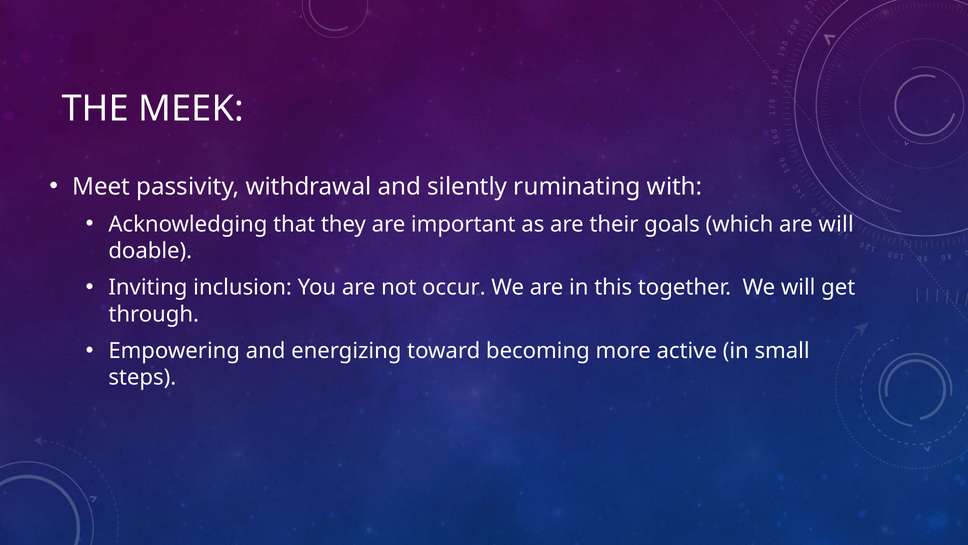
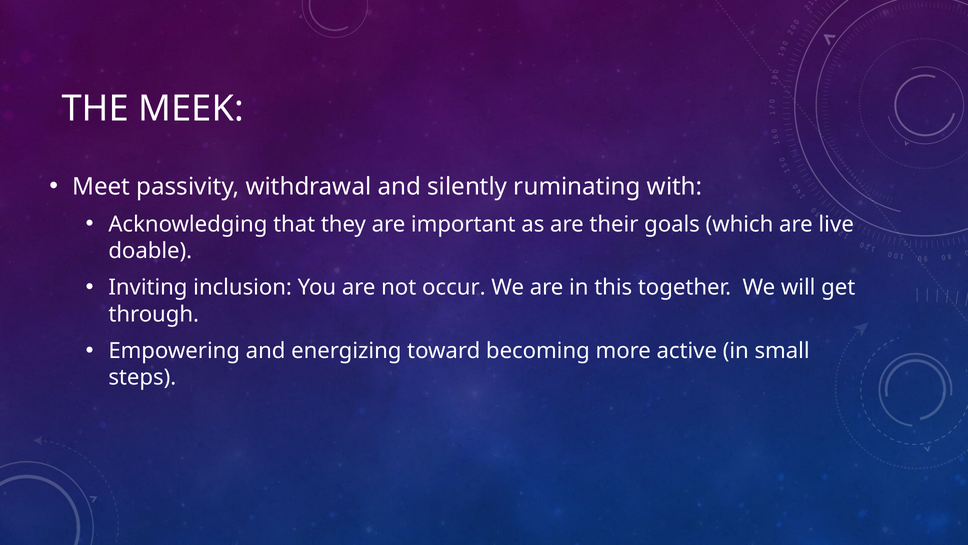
are will: will -> live (836, 224)
